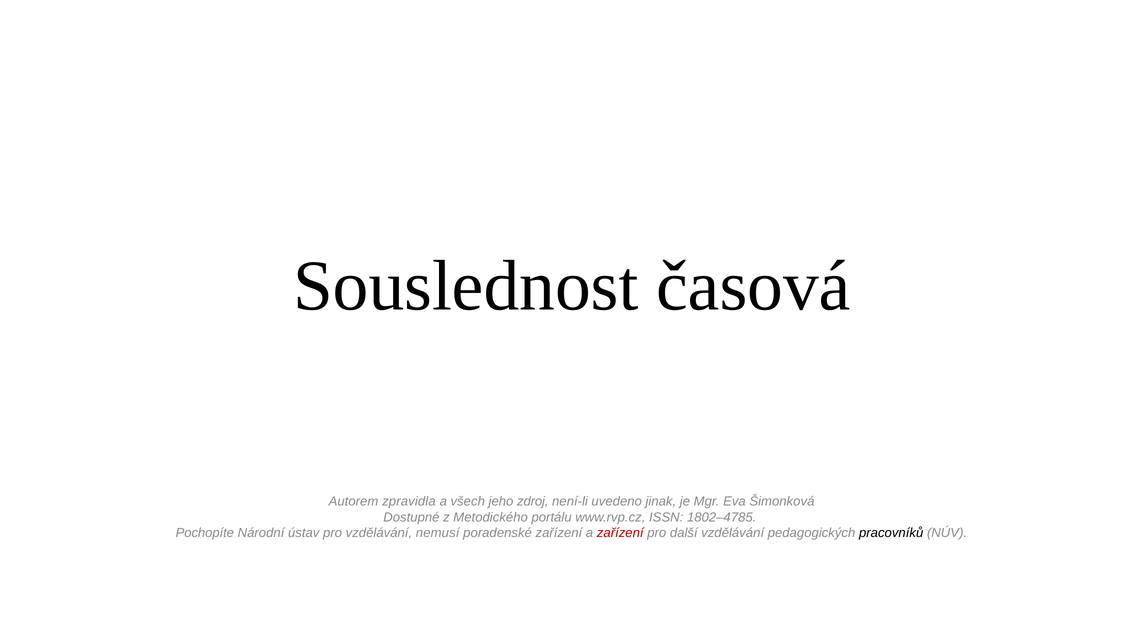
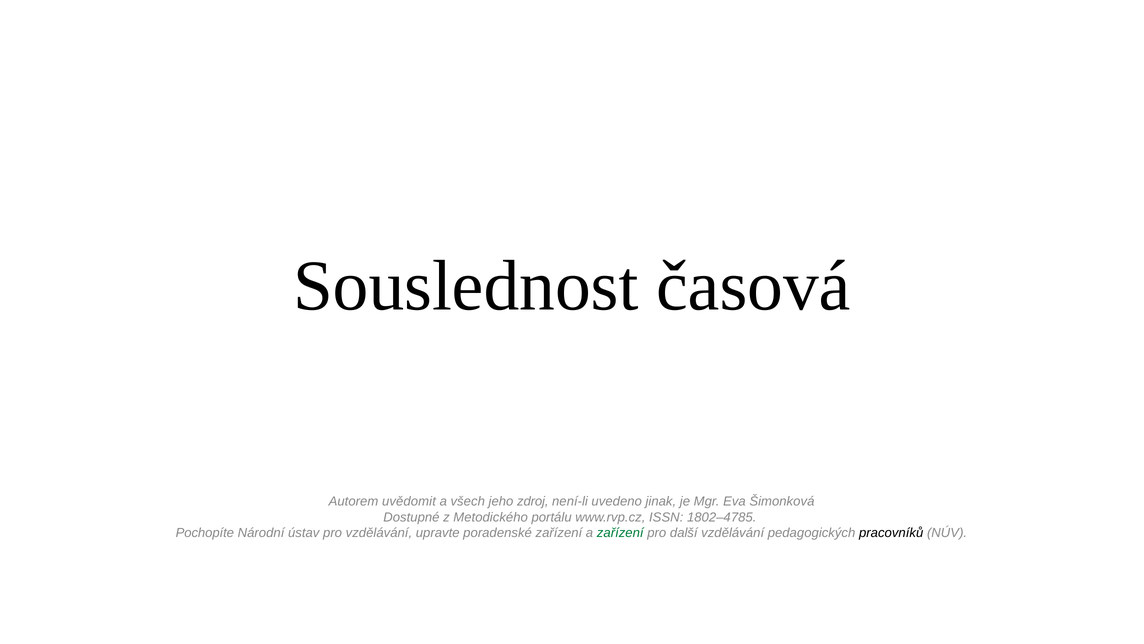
zpravidla: zpravidla -> uvědomit (409, 501)
nemusí: nemusí -> upravte (438, 533)
zařízení colour: red -> green (620, 533)
